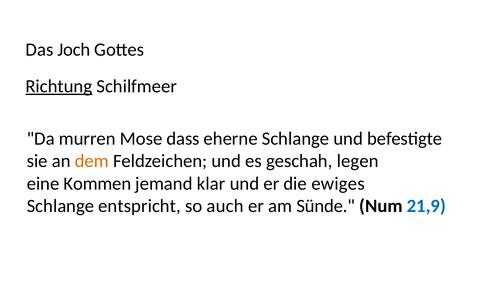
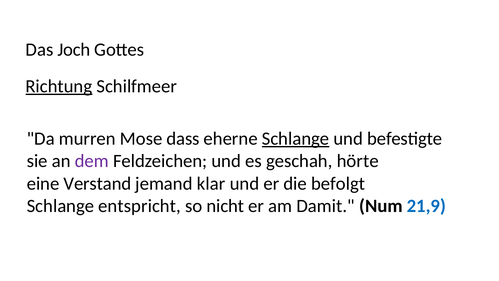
Schlange underline: none -> present (296, 138)
dem colour: orange -> purple (92, 161)
legen: legen -> hörte (358, 161)
Kommen: Kommen -> Verstand (97, 183)
ewiges: ewiges -> befolgt (338, 183)
auch: auch -> nicht (225, 206)
Sünde: Sünde -> Damit (326, 206)
